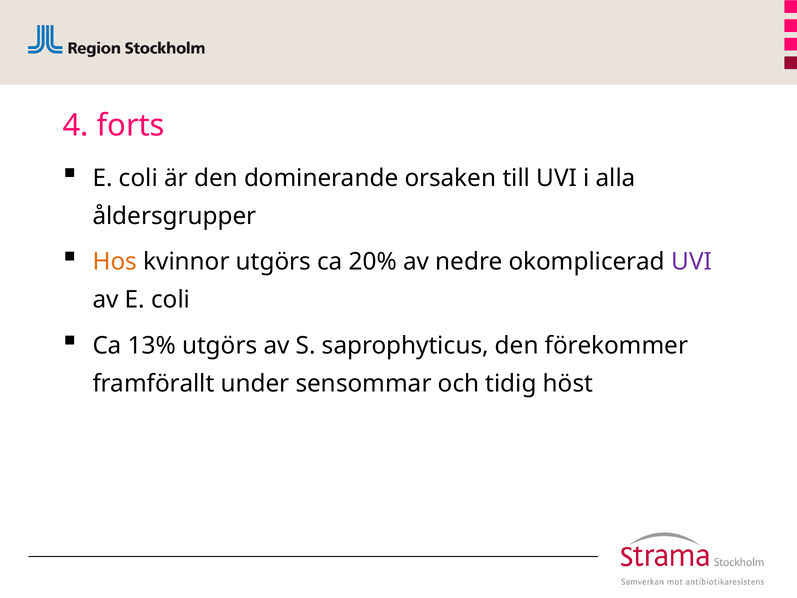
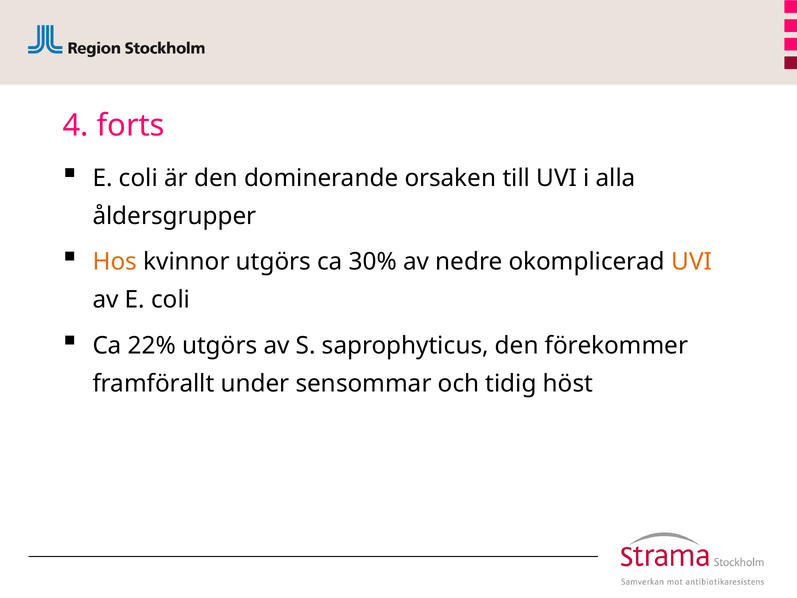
20%: 20% -> 30% (373, 262)
UVI colour: purple -> orange (692, 262)
13%: 13% -> 22% (152, 346)
